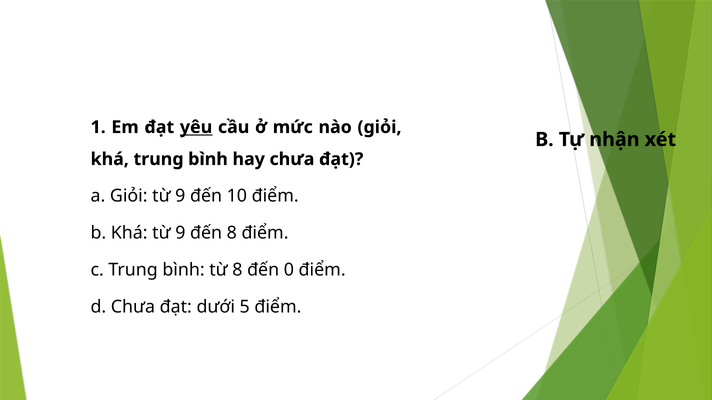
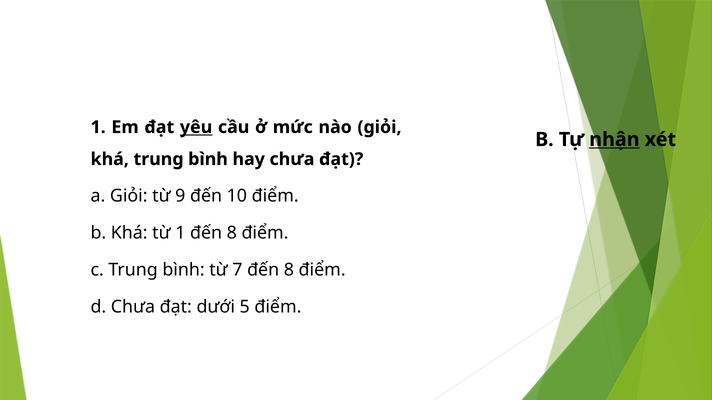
nhận underline: none -> present (614, 140)
Khá từ 9: 9 -> 1 (180, 233)
từ 8: 8 -> 7 (237, 270)
0: 0 -> 8 (289, 270)
